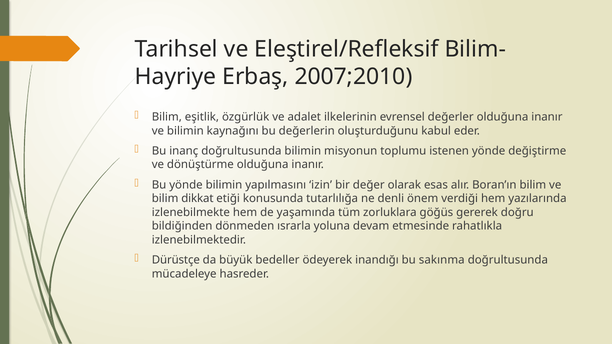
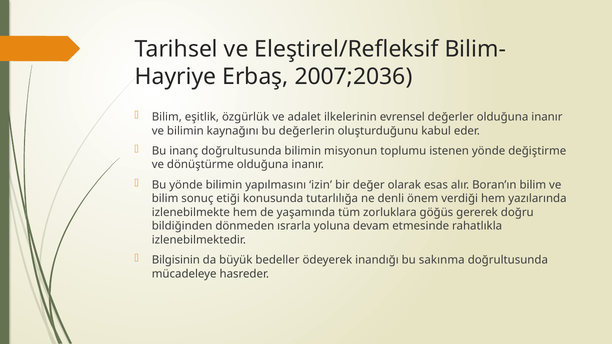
2007;2010: 2007;2010 -> 2007;2036 (354, 77)
dikkat: dikkat -> sonuç (197, 199)
Dürüstçe: Dürüstçe -> Bilgisinin (176, 260)
